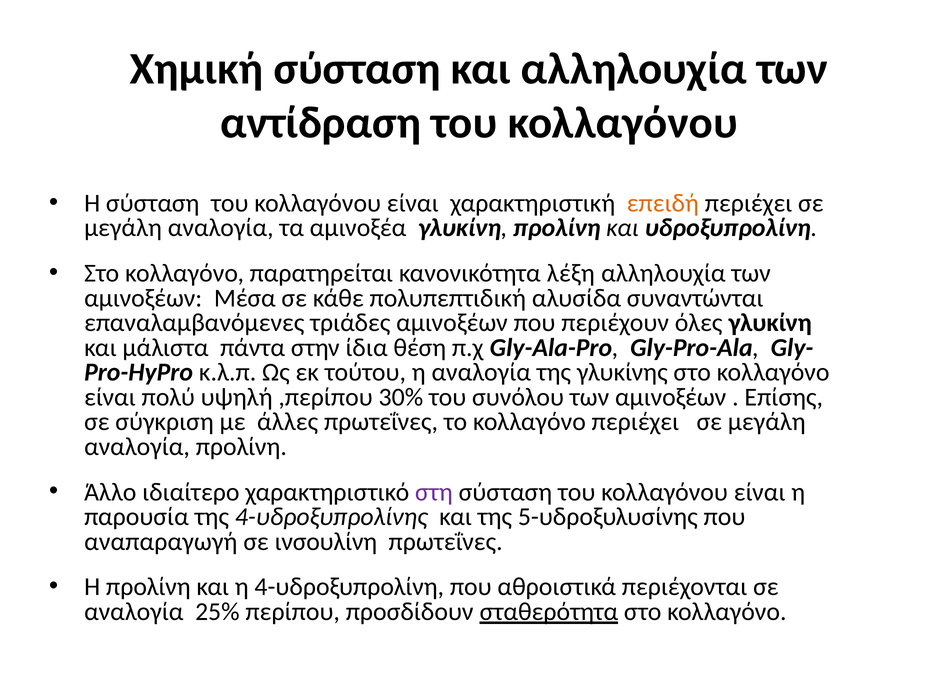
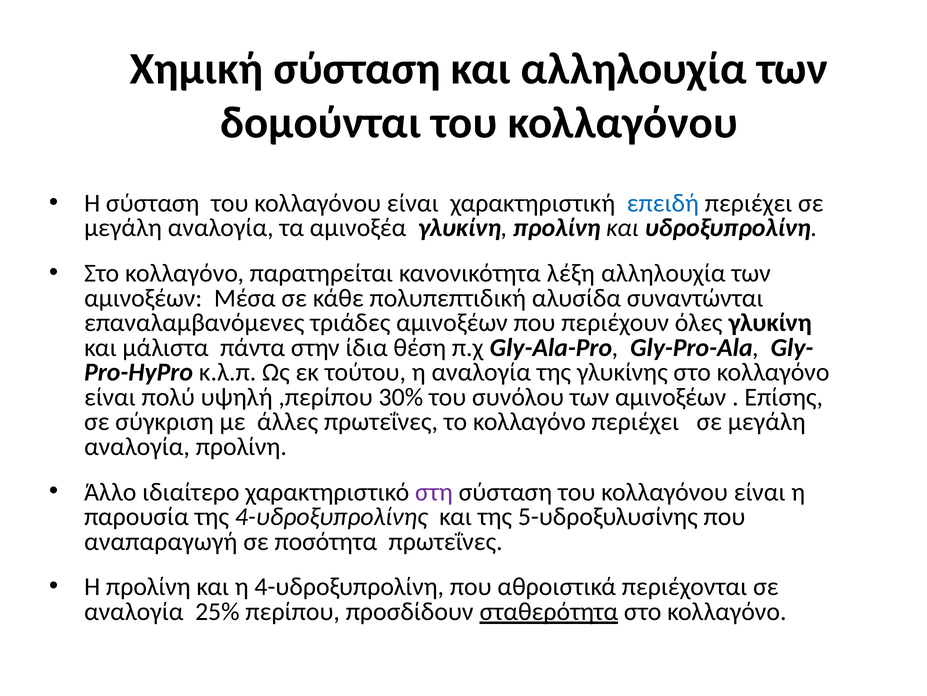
αντίδραση: αντίδραση -> δομούνται (321, 123)
επειδή colour: orange -> blue (663, 203)
ινσουλίνη: ινσουλίνη -> ποσότητα (326, 541)
